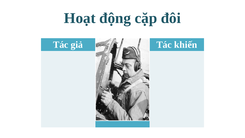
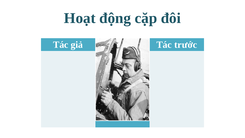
khiến: khiến -> trước (186, 45)
